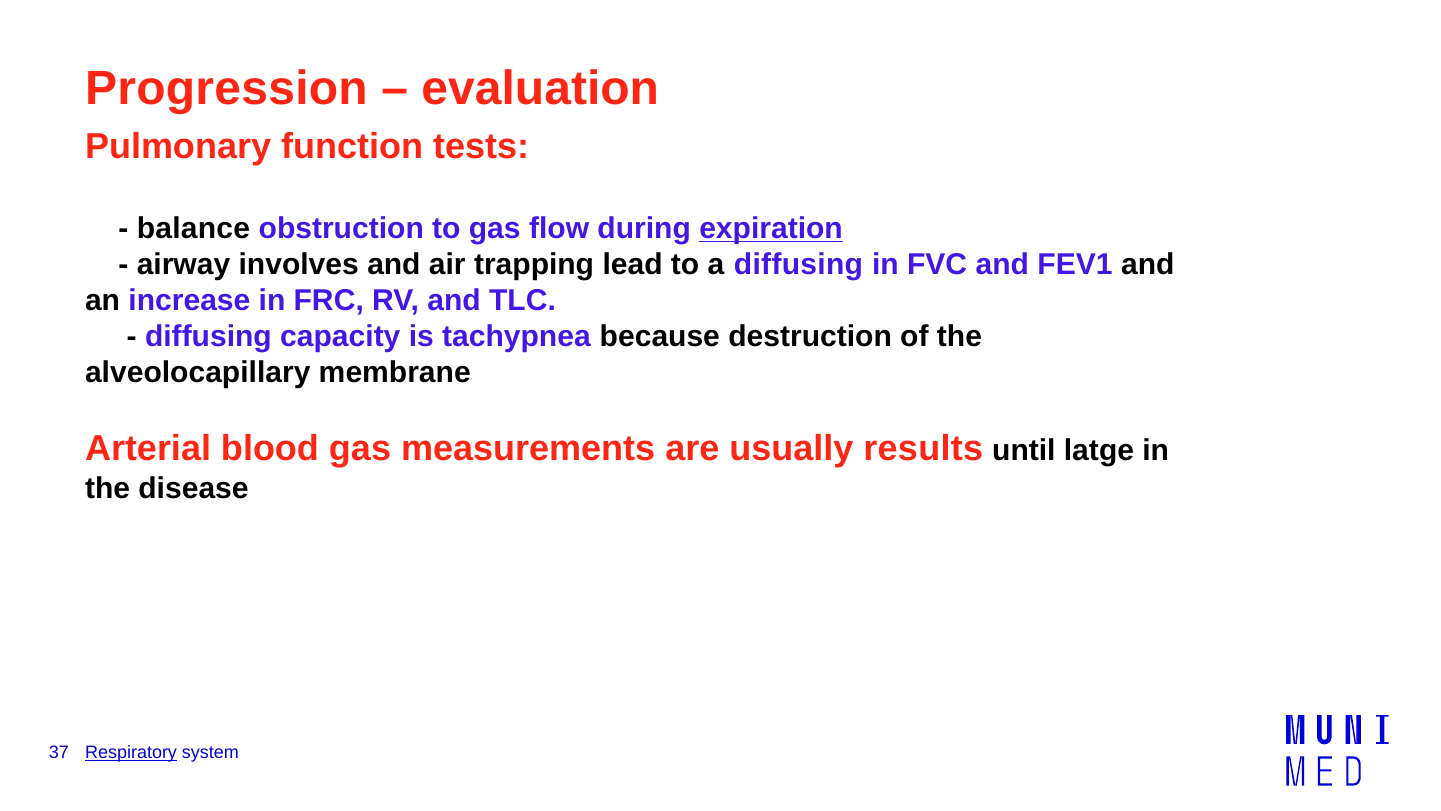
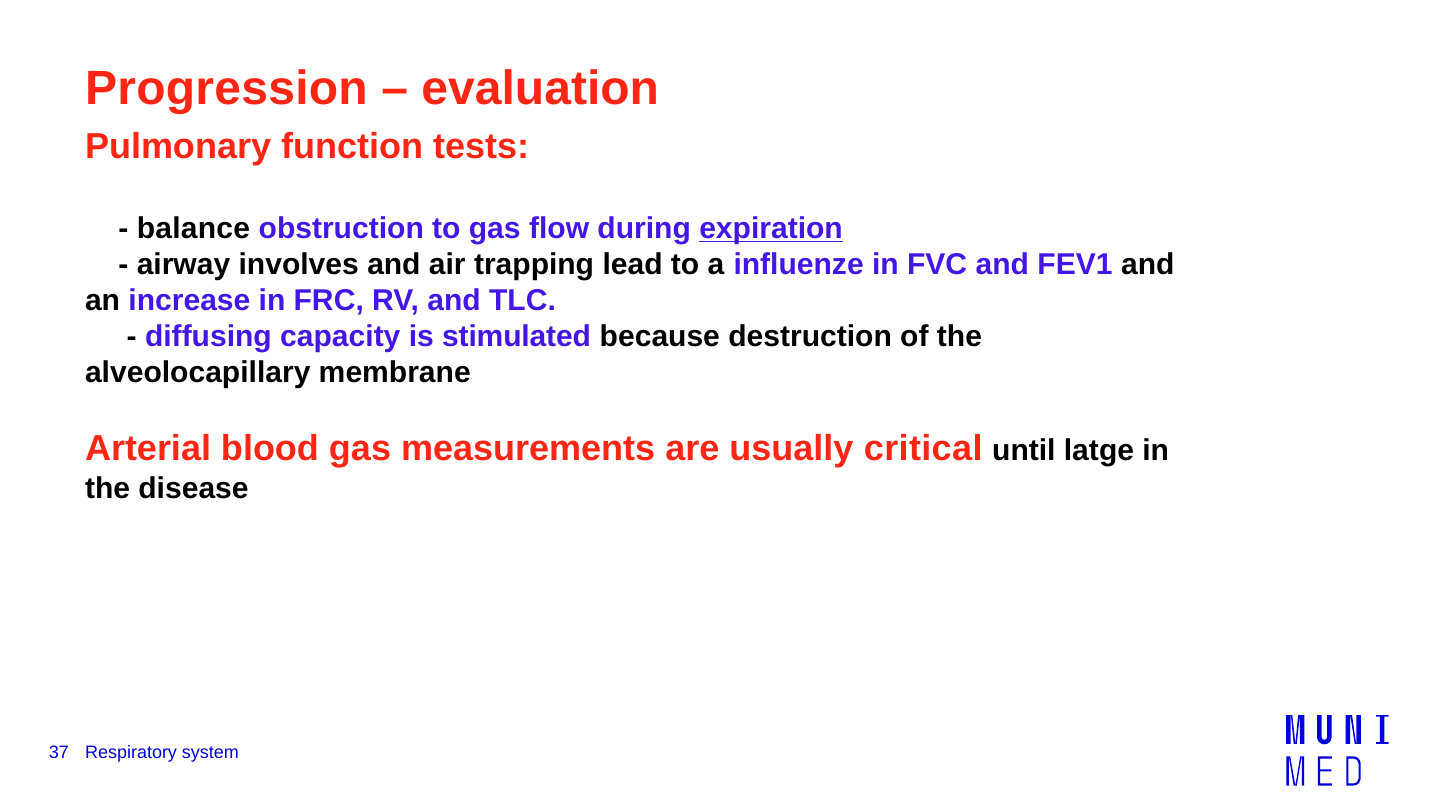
a diffusing: diffusing -> influenze (799, 265)
tachypnea: tachypnea -> stimulated (517, 337)
results: results -> critical (923, 449)
Respiratory underline: present -> none (131, 752)
